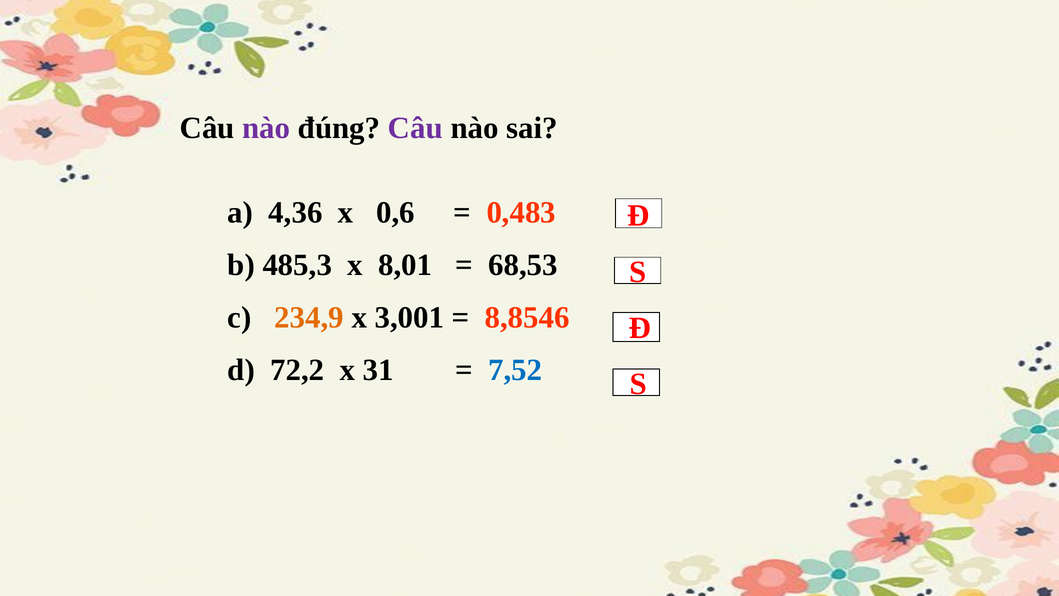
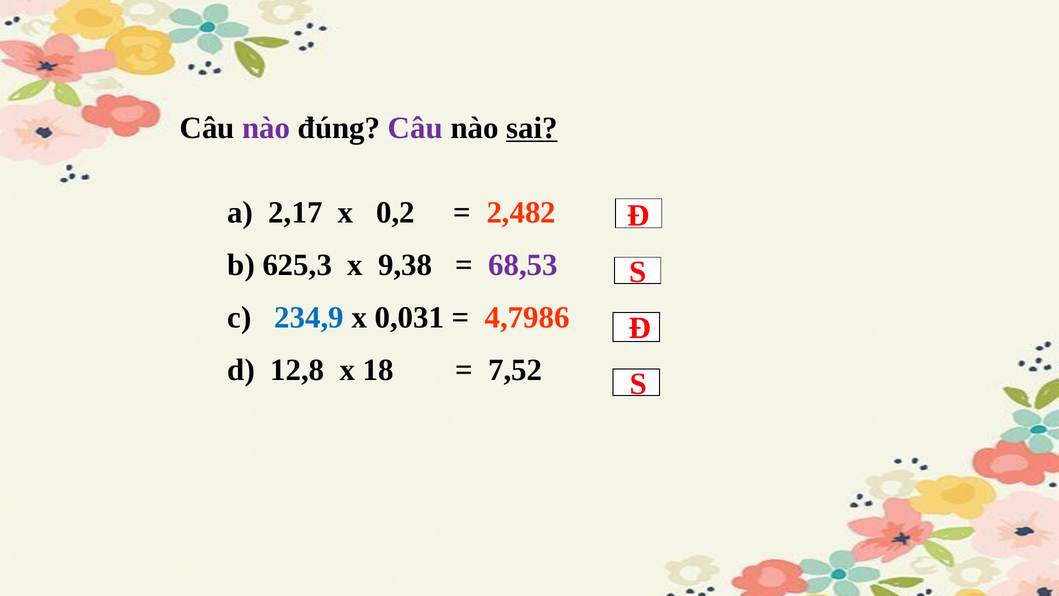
sai underline: none -> present (532, 128)
4,36: 4,36 -> 2,17 (295, 212)
0,6: 0,6 -> 0,2 (396, 212)
0,483: 0,483 -> 2,482 (521, 212)
485,3: 485,3 -> 625,3 (297, 265)
8,01: 8,01 -> 9,38 (405, 265)
68,53 colour: black -> purple (523, 265)
234,9 colour: orange -> blue (309, 317)
3,001: 3,001 -> 0,031 (409, 317)
8,8546: 8,8546 -> 4,7986 (527, 317)
72,2: 72,2 -> 12,8 (297, 370)
31: 31 -> 18 (378, 370)
7,52 colour: blue -> black (515, 370)
